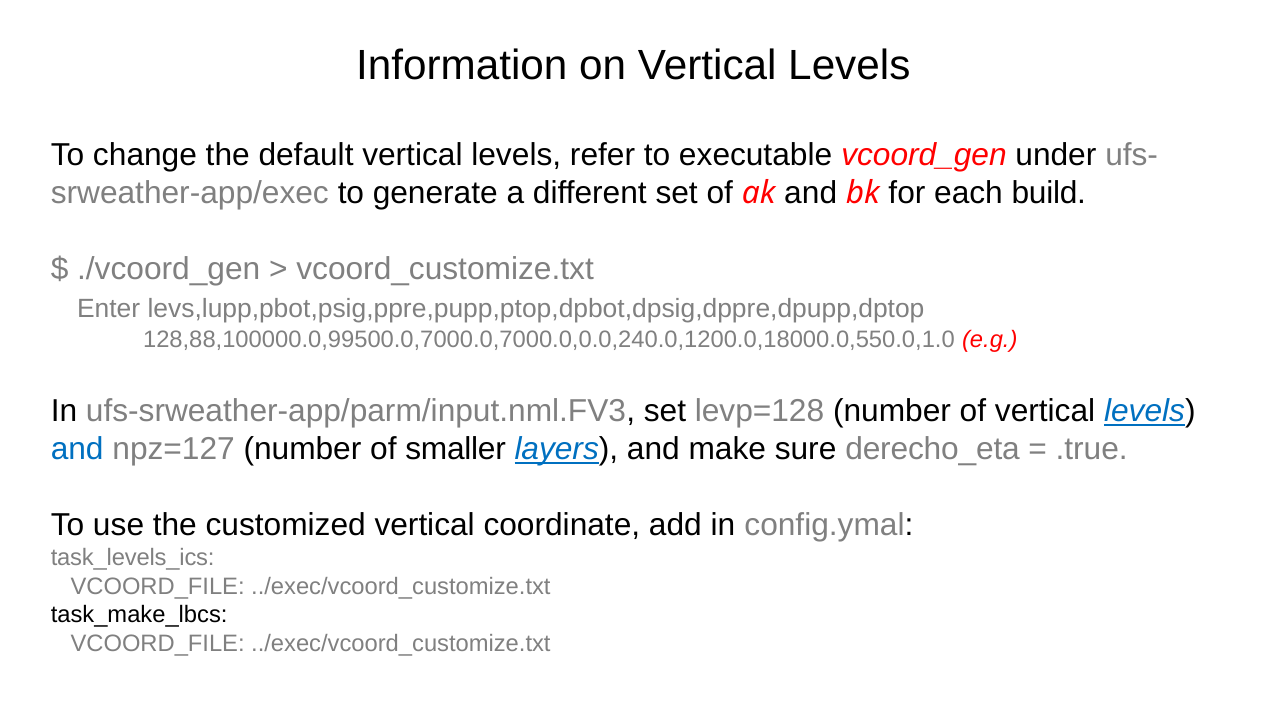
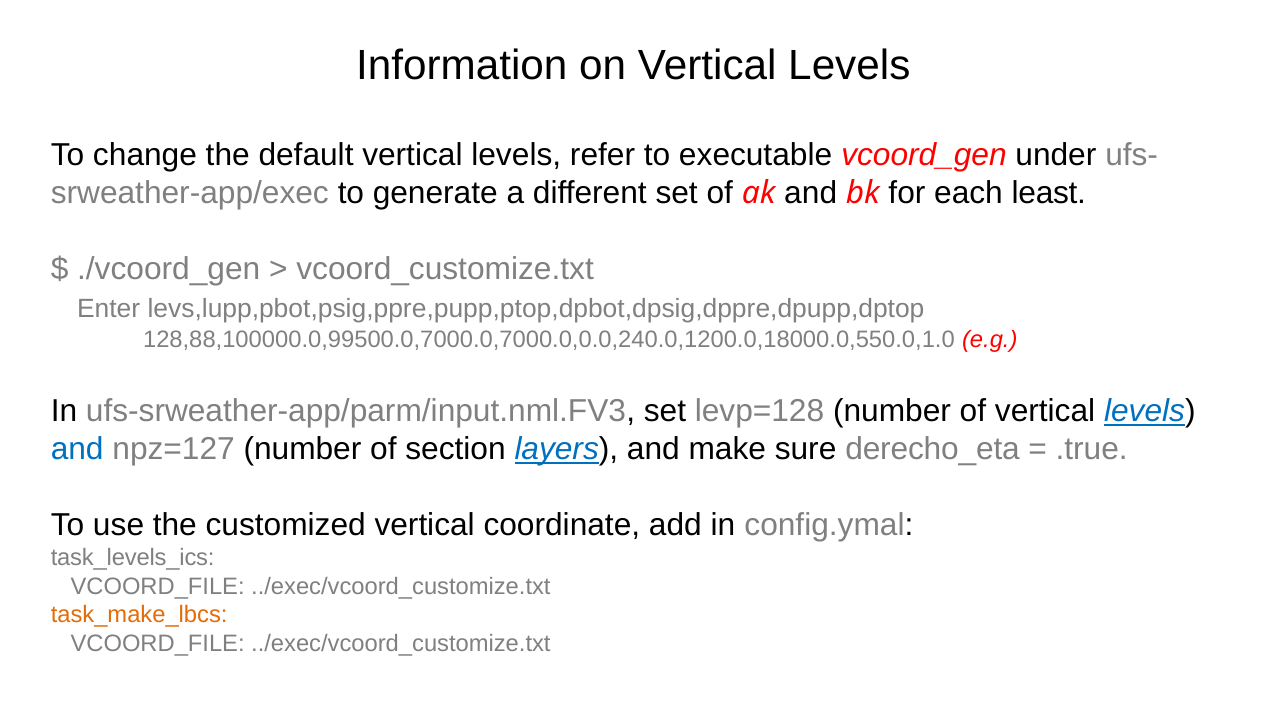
build: build -> least (1049, 193)
smaller: smaller -> section (455, 450)
task_make_lbcs colour: black -> orange (139, 615)
